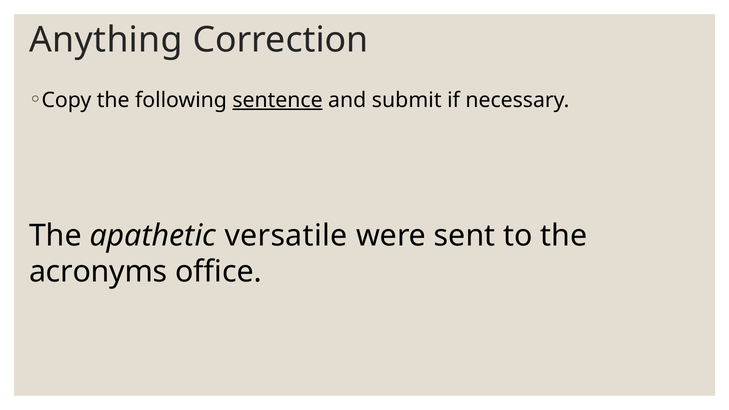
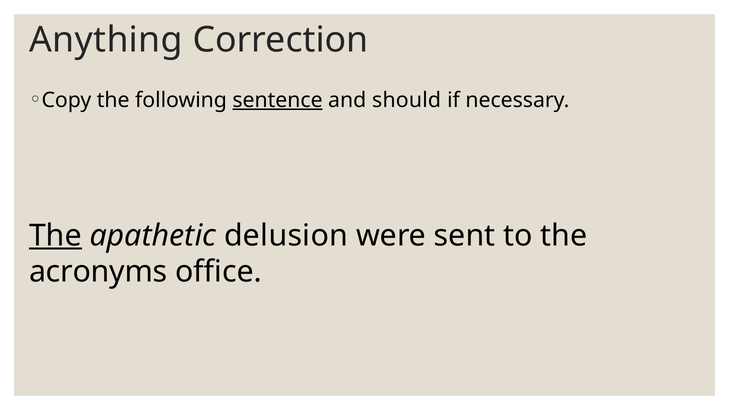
submit: submit -> should (407, 100)
The underline: none -> present (55, 236)
versatile: versatile -> delusion (286, 236)
